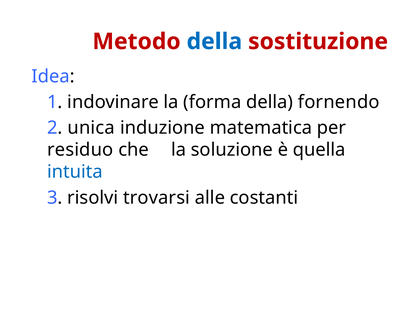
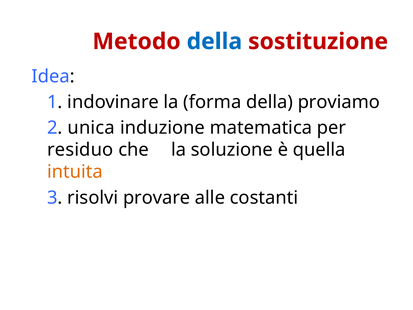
fornendo: fornendo -> proviamo (339, 102)
intuita colour: blue -> orange (75, 172)
trovarsi: trovarsi -> provare (157, 197)
